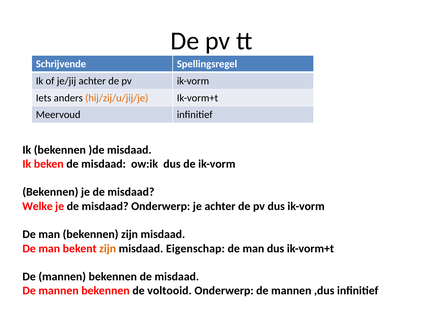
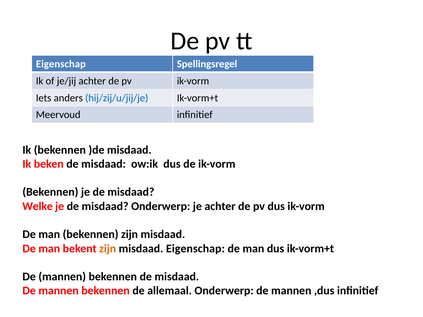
Schrijvende: Schrijvende -> Eigenschap (61, 64)
hij/zij/u/jij/je colour: orange -> blue (117, 98)
voltooid: voltooid -> allemaal (170, 291)
